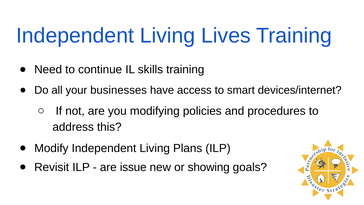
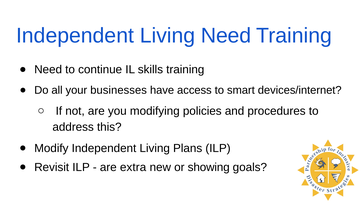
Living Lives: Lives -> Need (226, 36)
issue: issue -> extra (133, 167)
